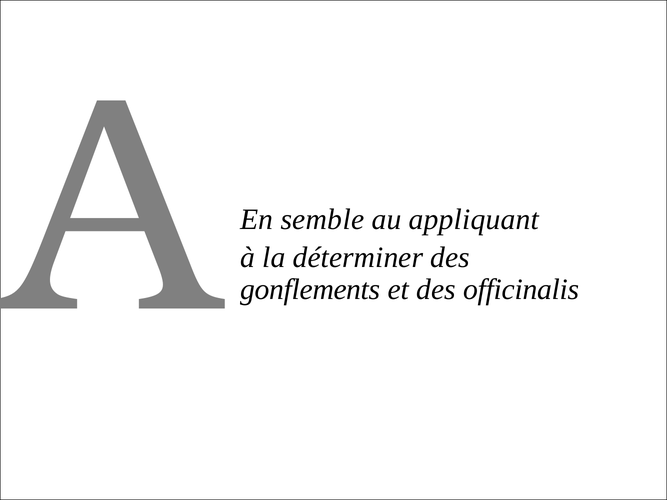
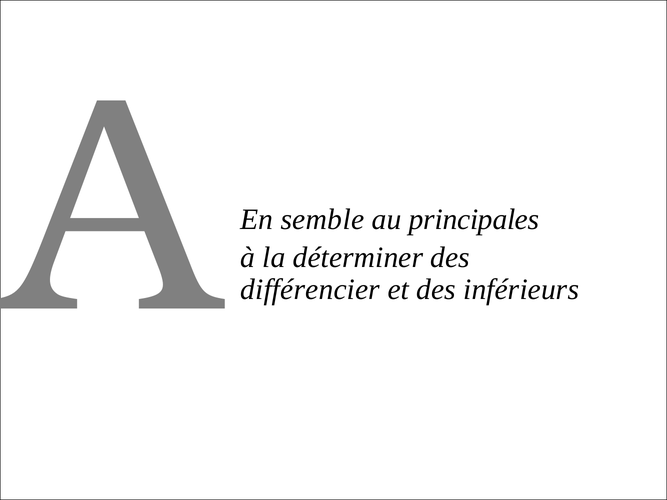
appliquant: appliquant -> principales (474, 220)
gonflements: gonflements -> différencier (310, 290)
officinalis: officinalis -> inférieurs (521, 290)
